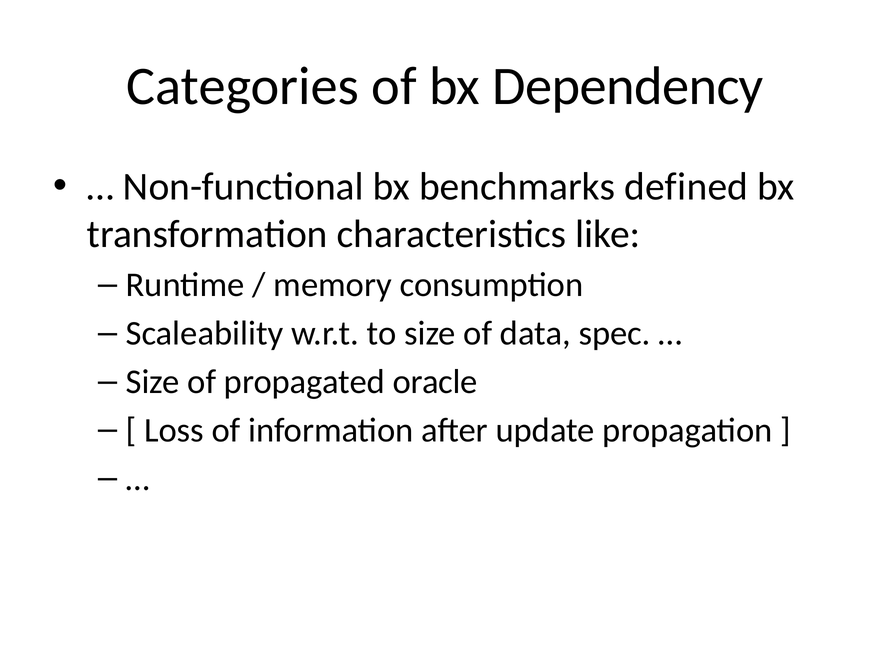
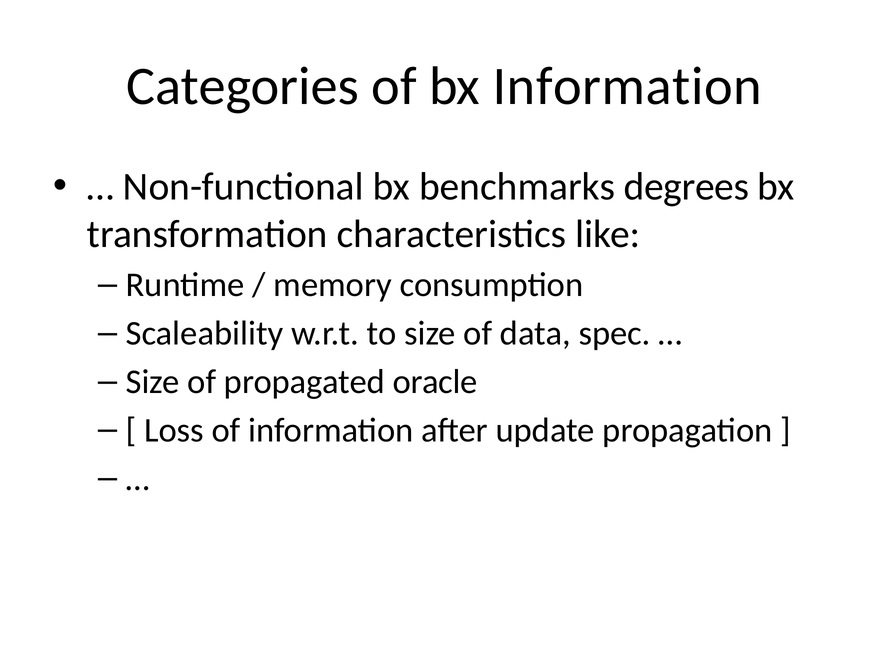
bx Dependency: Dependency -> Information (627, 86)
defined: defined -> degrees (686, 187)
